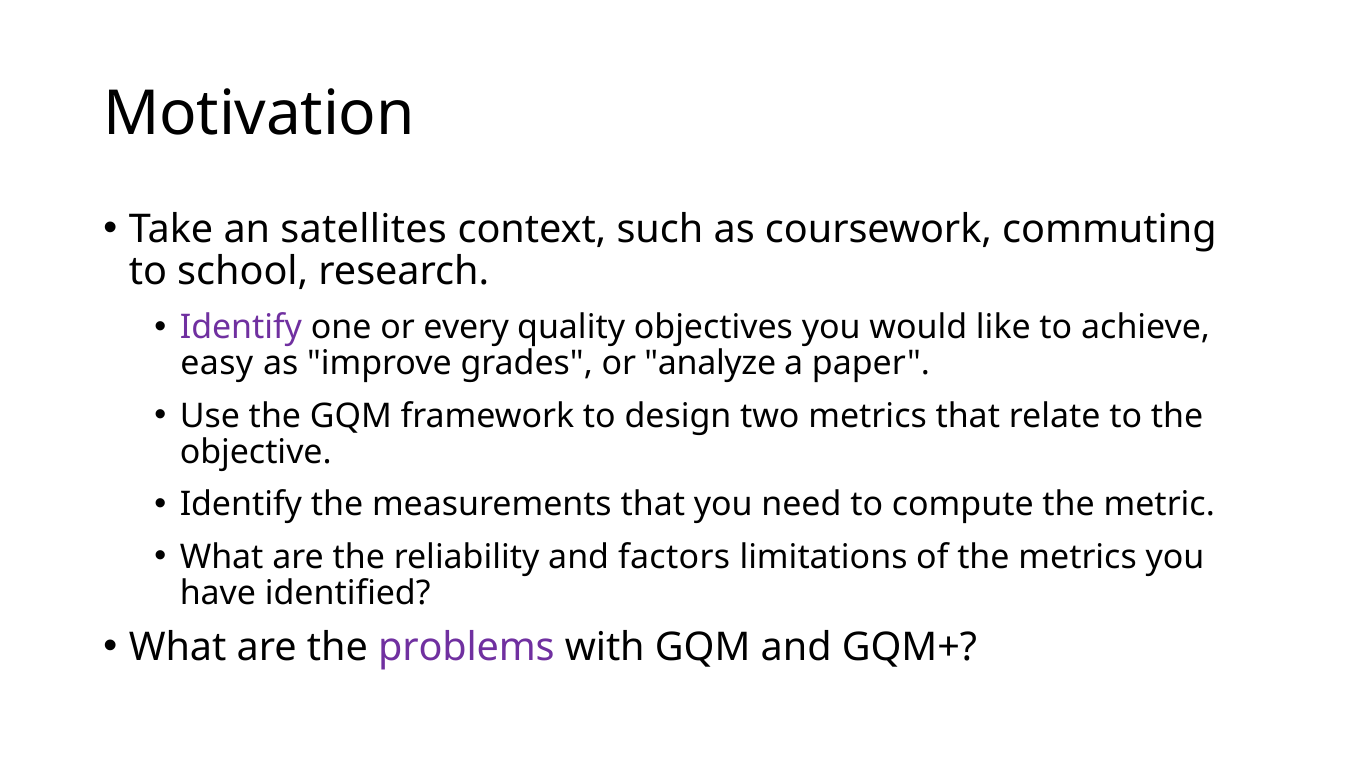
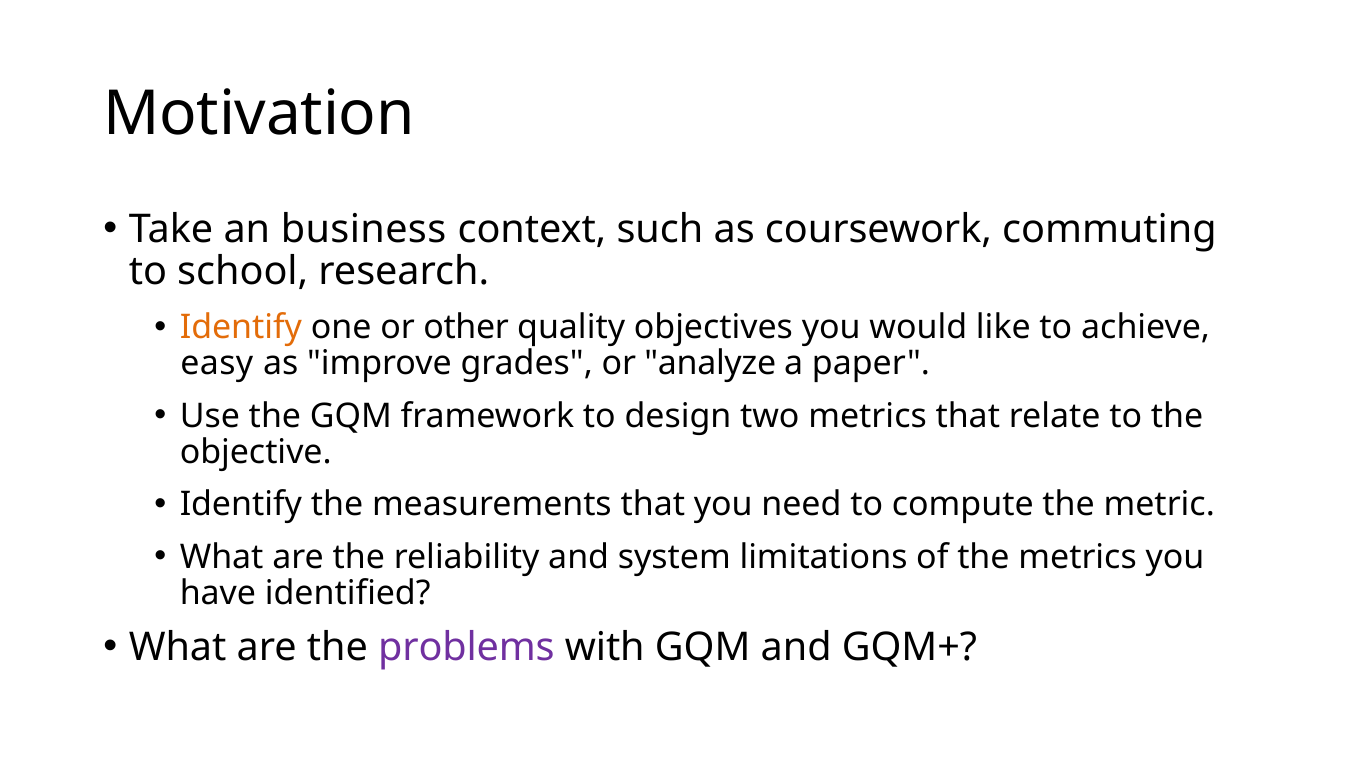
satellites: satellites -> business (364, 229)
Identify colour: purple -> orange (241, 327)
every: every -> other (466, 327)
factors: factors -> system (674, 557)
